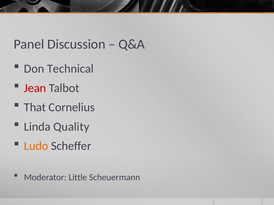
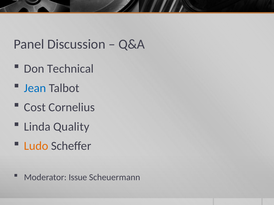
Jean colour: red -> blue (35, 88)
That: That -> Cost (35, 108)
Little: Little -> Issue (78, 178)
